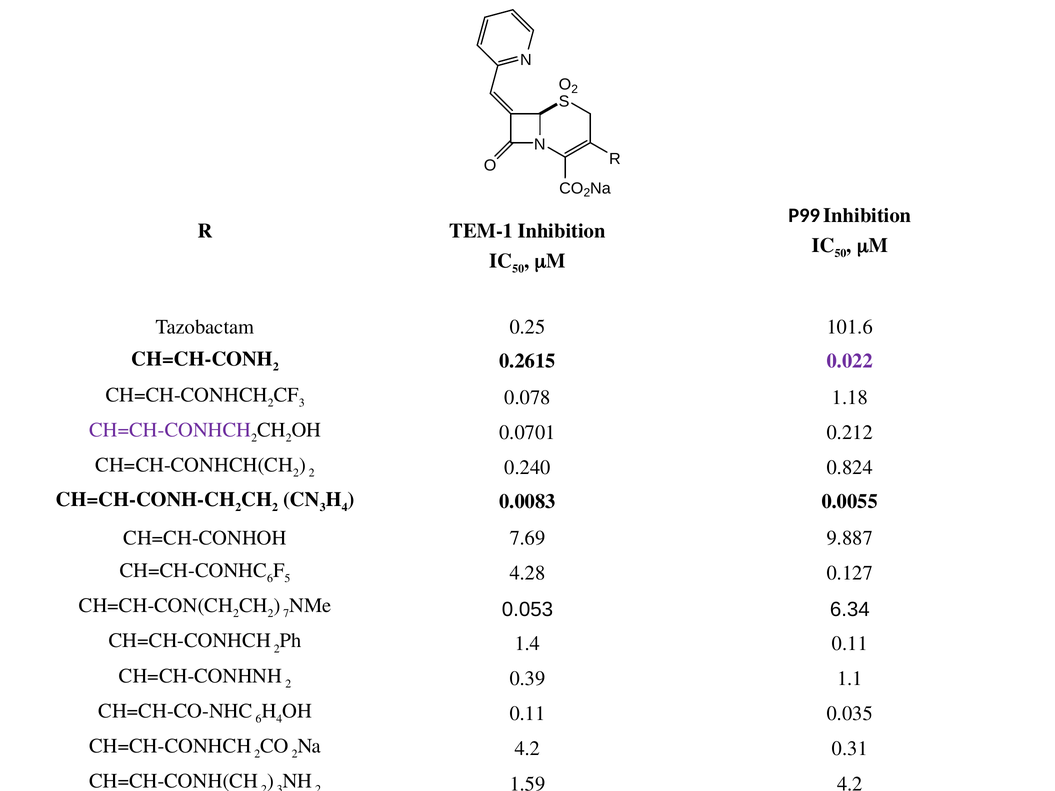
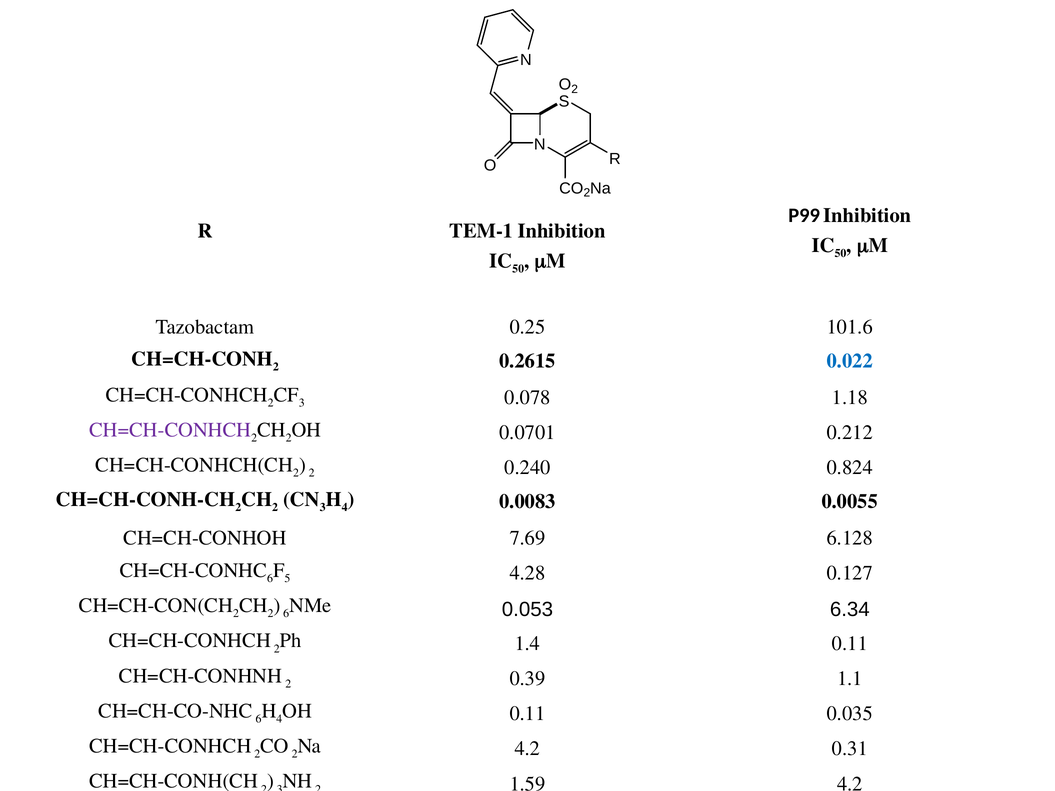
0.022 colour: purple -> blue (850, 361)
9.887: 9.887 -> 6.128 (850, 538)
7: 7 -> 6 (286, 614)
